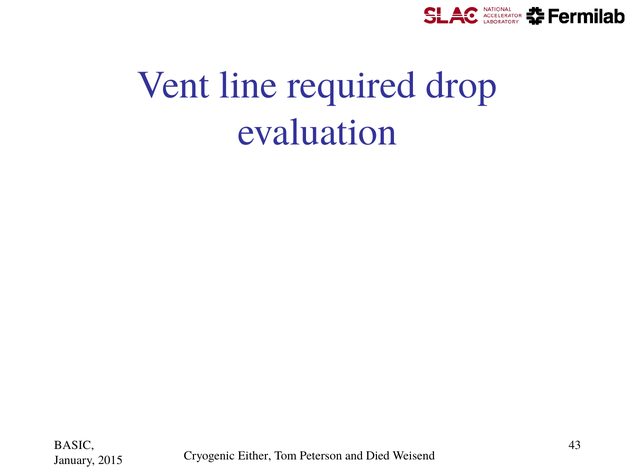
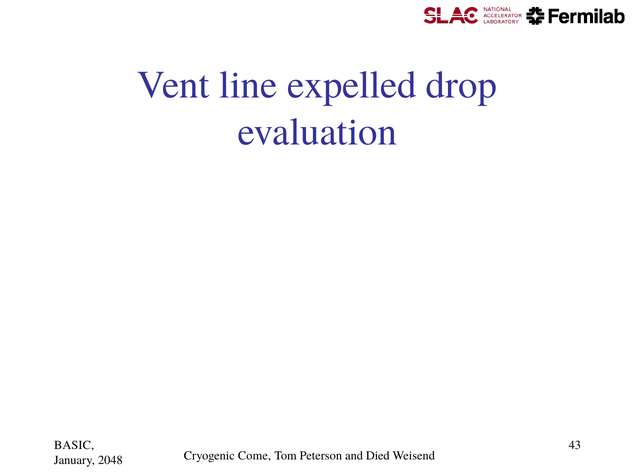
required: required -> expelled (352, 85)
2015: 2015 -> 2048 (110, 460)
Either: Either -> Come (255, 456)
